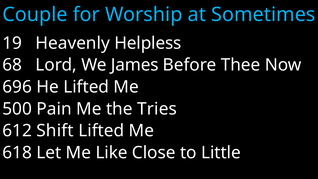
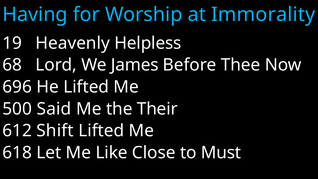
Couple: Couple -> Having (35, 15)
Sometimes: Sometimes -> Immorality (263, 15)
Pain: Pain -> Said (54, 109)
Tries: Tries -> Their (157, 109)
Little: Little -> Must (221, 153)
